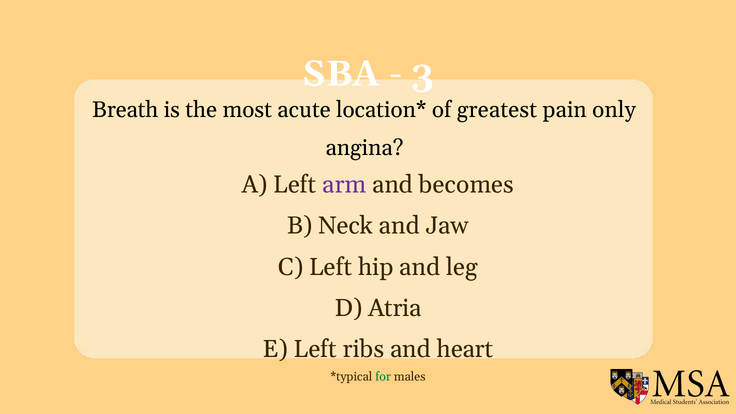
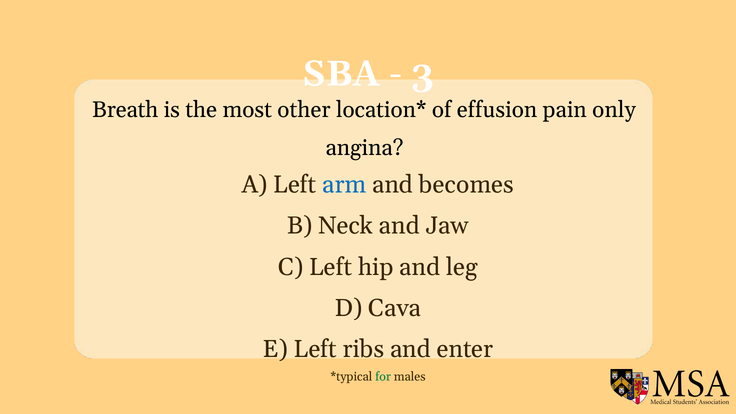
acute: acute -> other (304, 110)
greatest: greatest -> effusion (497, 110)
arm colour: purple -> blue (344, 185)
Atria: Atria -> Cava (395, 308)
heart: heart -> enter (465, 349)
